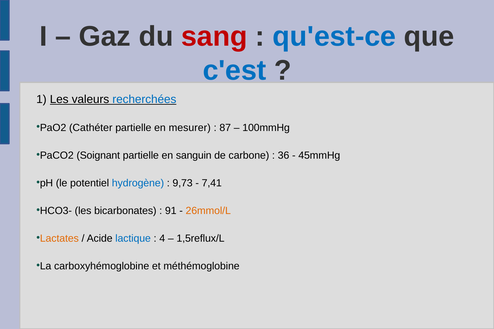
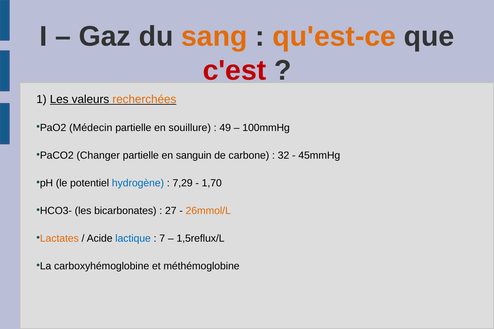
sang colour: red -> orange (214, 37)
qu'est-ce colour: blue -> orange (334, 37)
c'est colour: blue -> red (235, 71)
recherchées colour: blue -> orange (144, 99)
Cathéter: Cathéter -> Médecin (91, 128)
mesurer: mesurer -> souillure (190, 128)
87: 87 -> 49 (225, 128)
Soignant: Soignant -> Changer (98, 155)
36: 36 -> 32 (284, 155)
9,73: 9,73 -> 7,29 (183, 183)
7,41: 7,41 -> 1,70 (212, 183)
91: 91 -> 27 (171, 211)
4: 4 -> 7 (162, 239)
